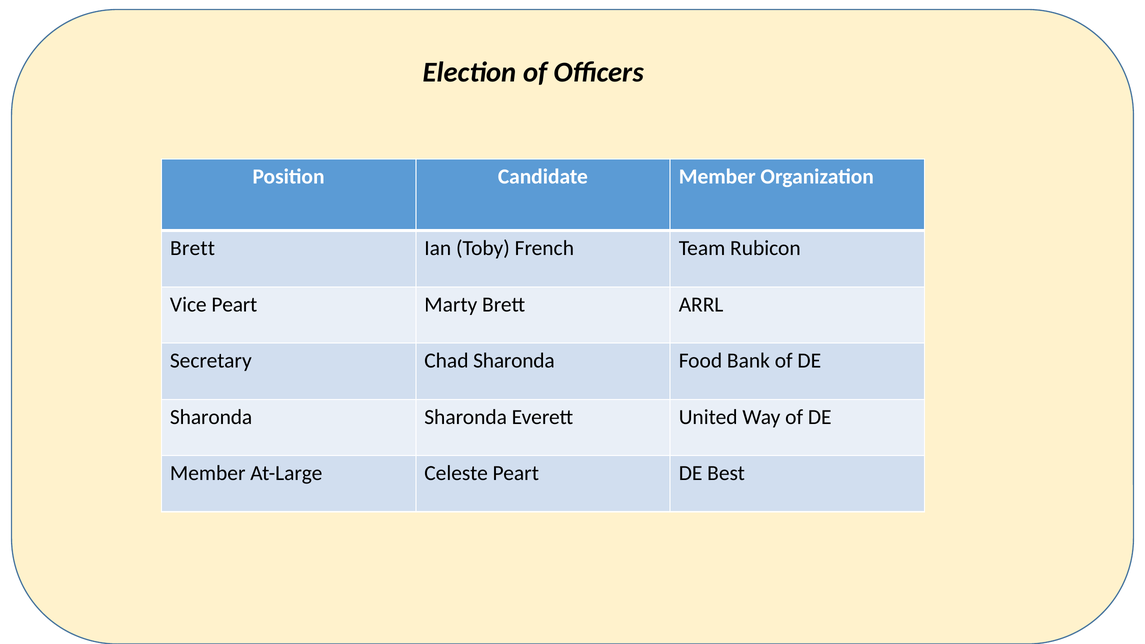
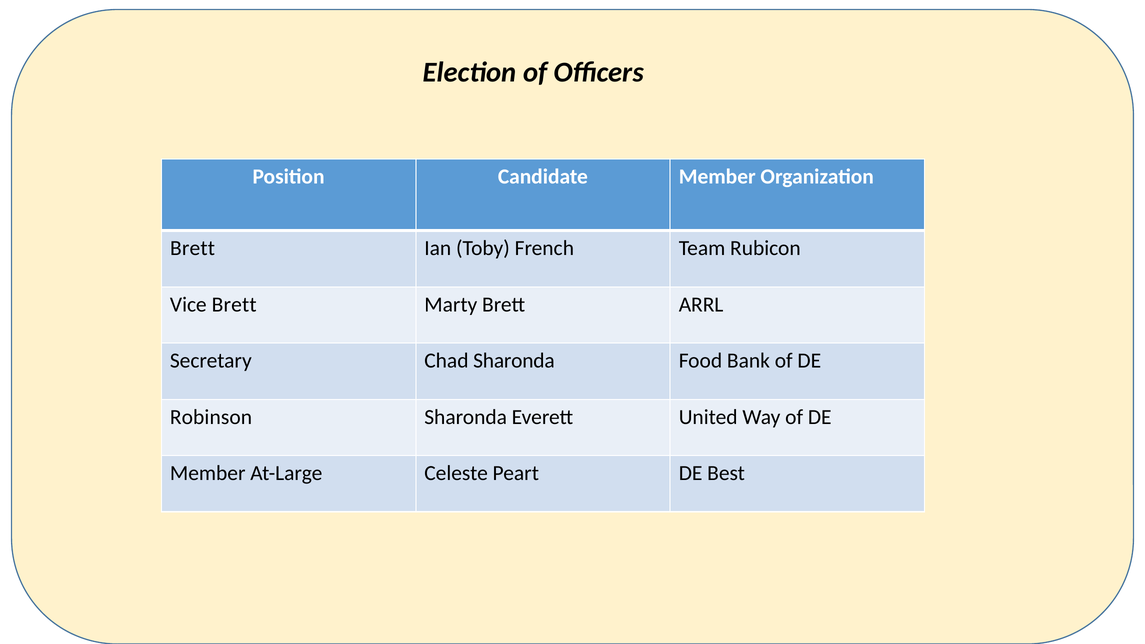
Vice Peart: Peart -> Brett (234, 305)
Sharonda: Sharonda -> Robinson (211, 417)
